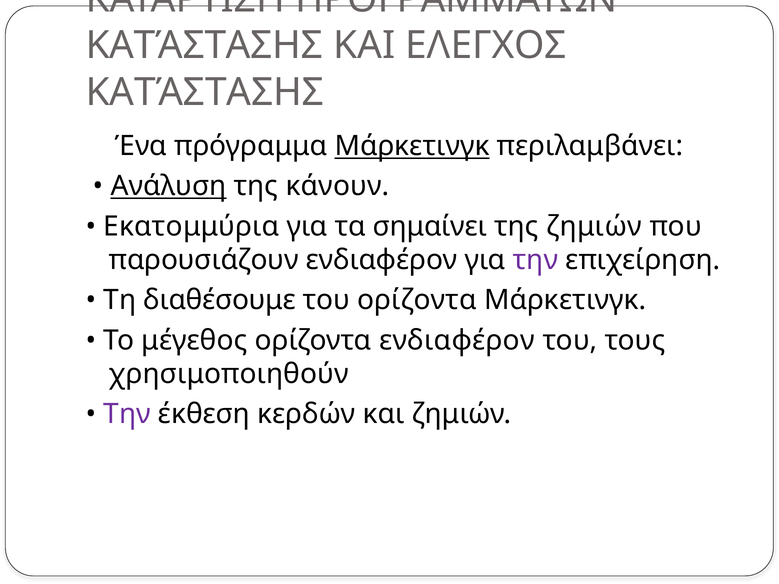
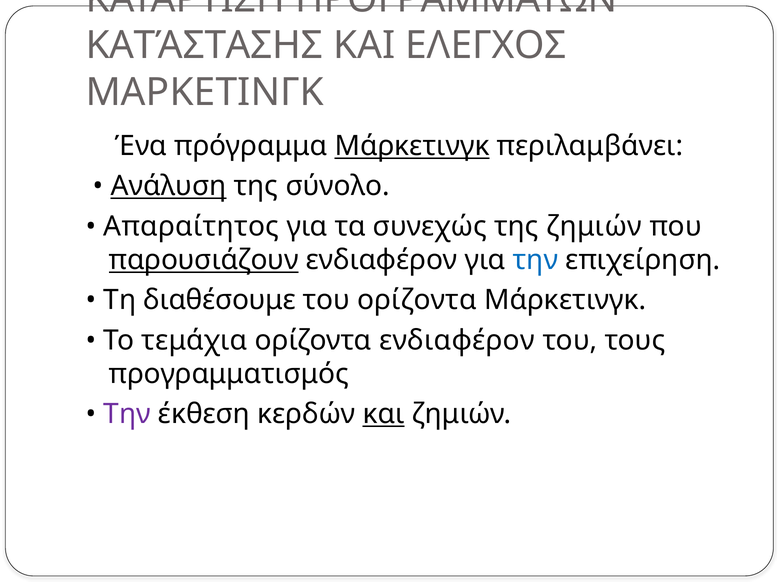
ΚΑΤΆΣΤΑΣΗΣ: ΚΑΤΆΣΤΑΣΗΣ -> ΜΑΡΚΕΤΙΝΓΚ (205, 92)
κάνουν: κάνουν -> σύνολο (338, 186)
Εκατομμύρια: Εκατομμύρια -> Απαραίτητος (191, 226)
σημαίνει: σημαίνει -> συνεχώς (430, 226)
παρουσιάζουν underline: none -> present (204, 260)
την colour: purple -> blue (535, 260)
μέγεθος: μέγεθος -> τεμάχια (194, 340)
χρησιμοποιηθούν: χρησιμοποιηθούν -> προγραμματισμός (229, 374)
και underline: none -> present (384, 414)
